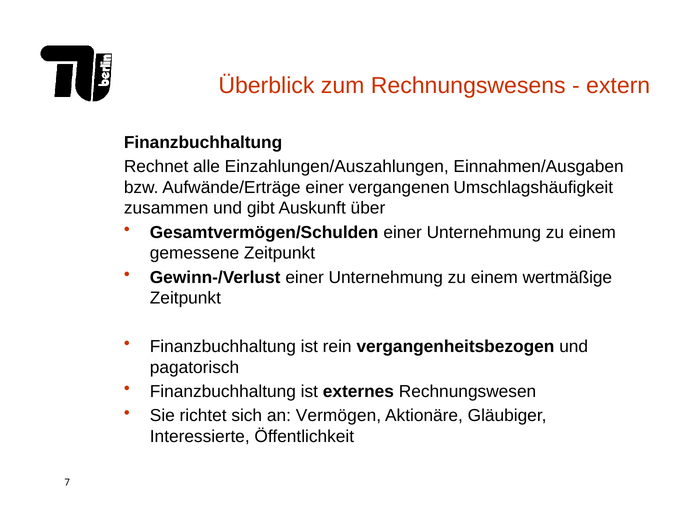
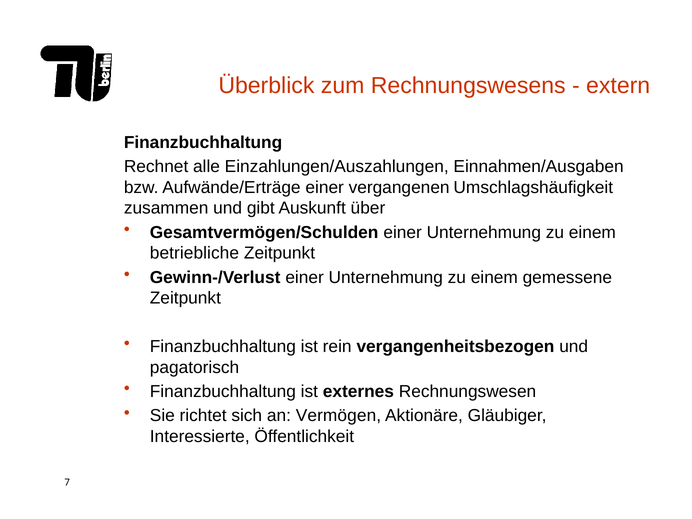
gemessene: gemessene -> betriebliche (194, 253)
wertmäßige: wertmäßige -> gemessene (567, 277)
